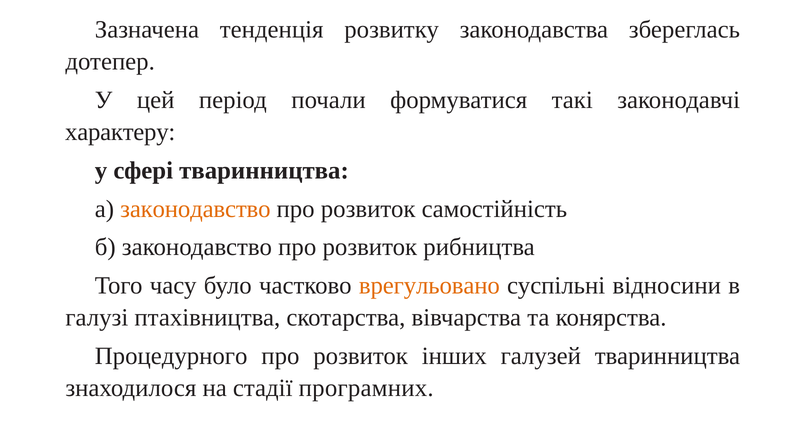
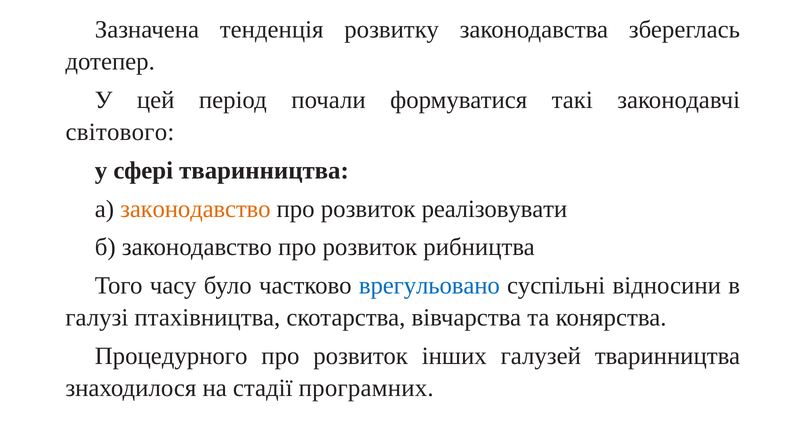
характеру: характеру -> світового (120, 132)
самостійність: самостійність -> реалізовувати (494, 209)
врегульовано colour: orange -> blue (429, 286)
